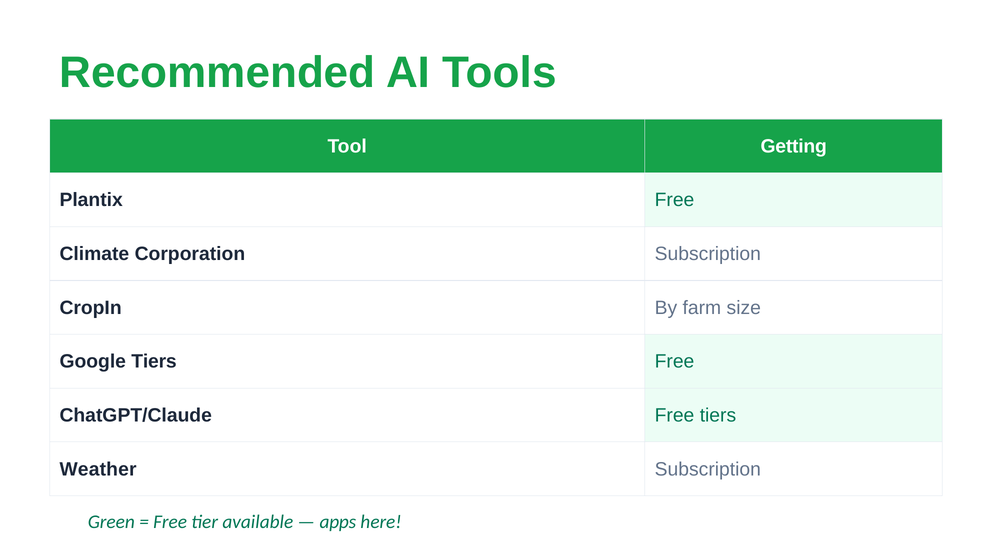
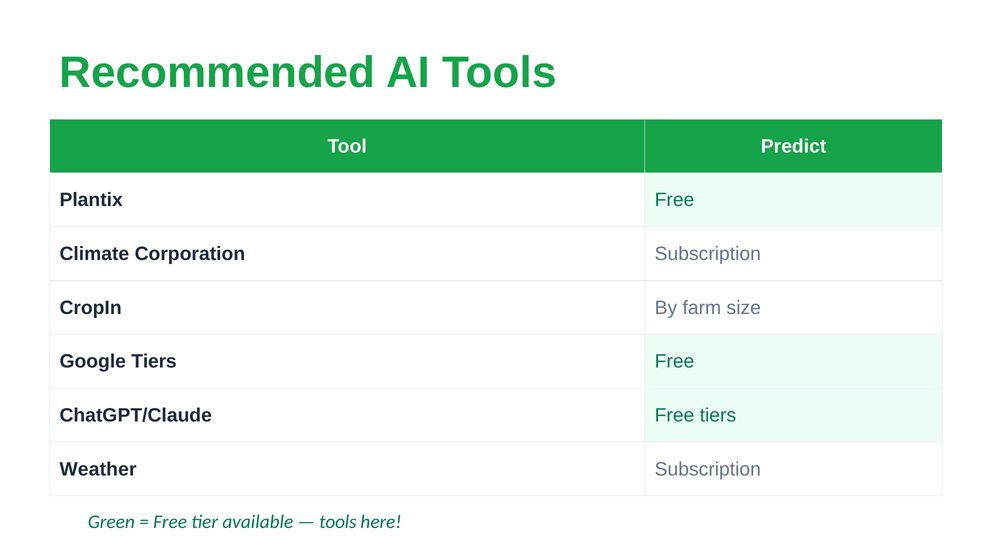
Getting: Getting -> Predict (794, 146)
apps: apps -> tools (338, 522)
